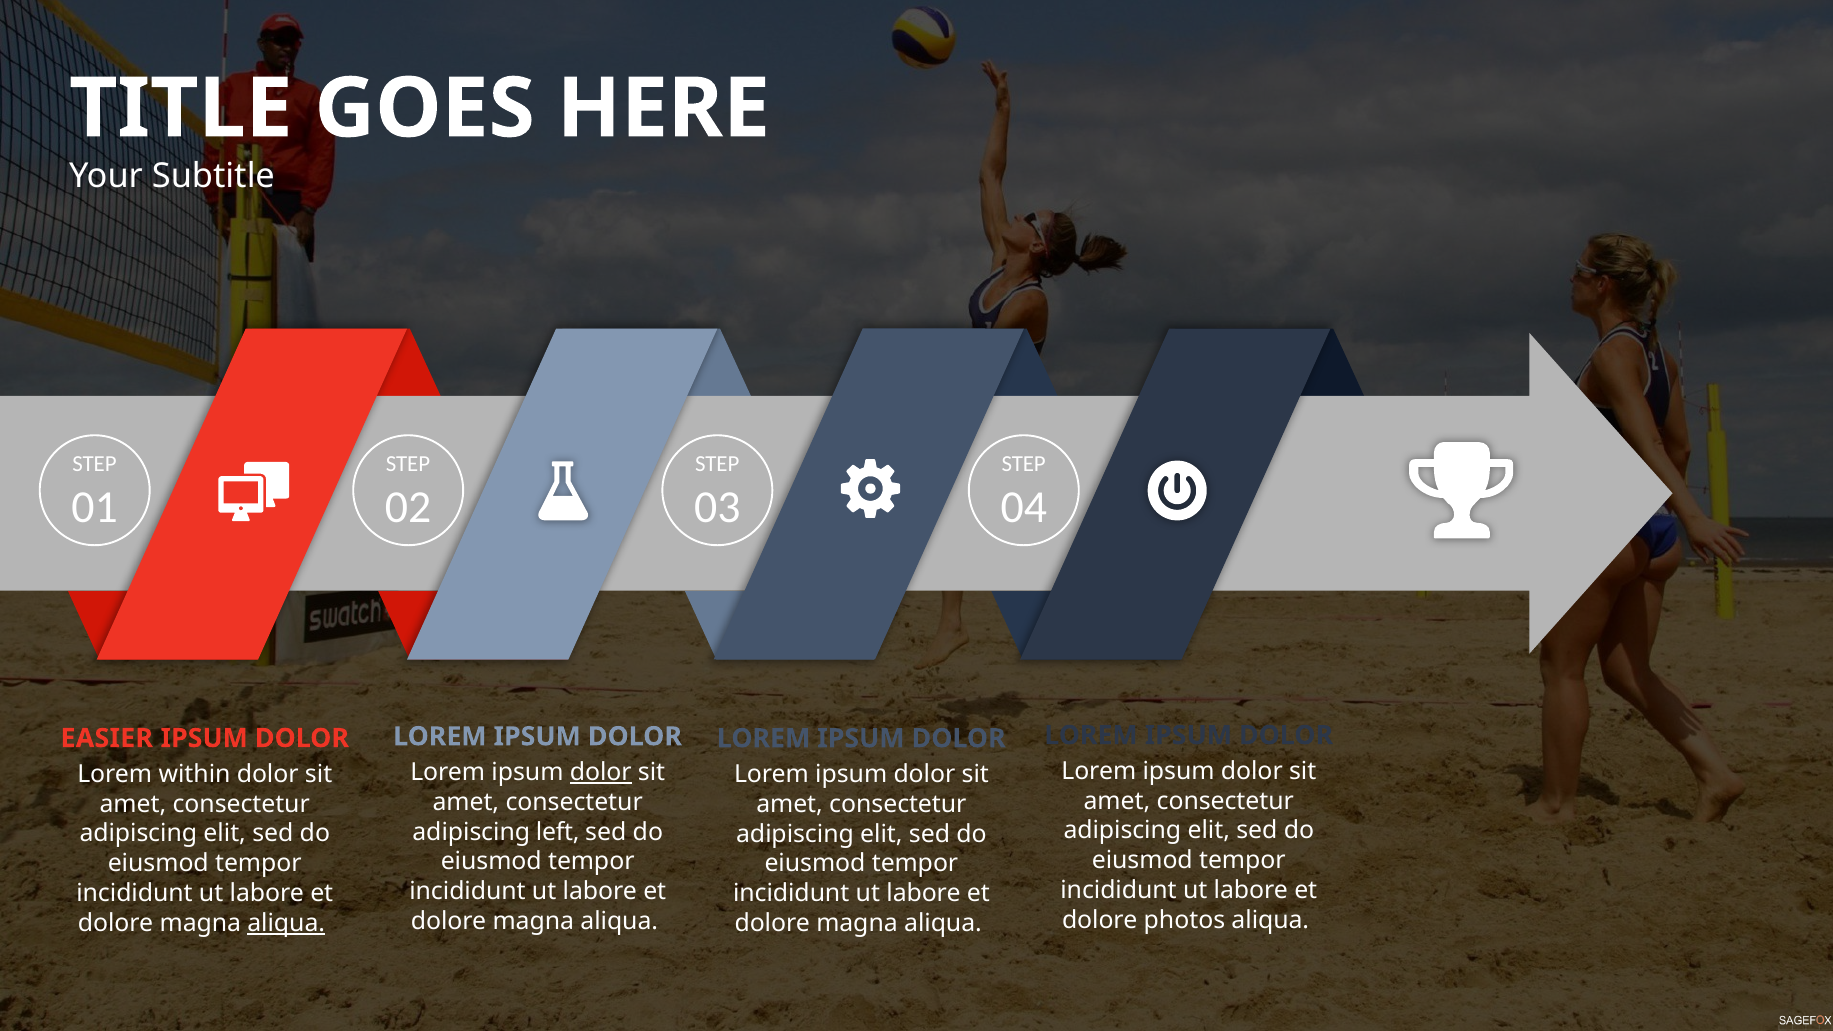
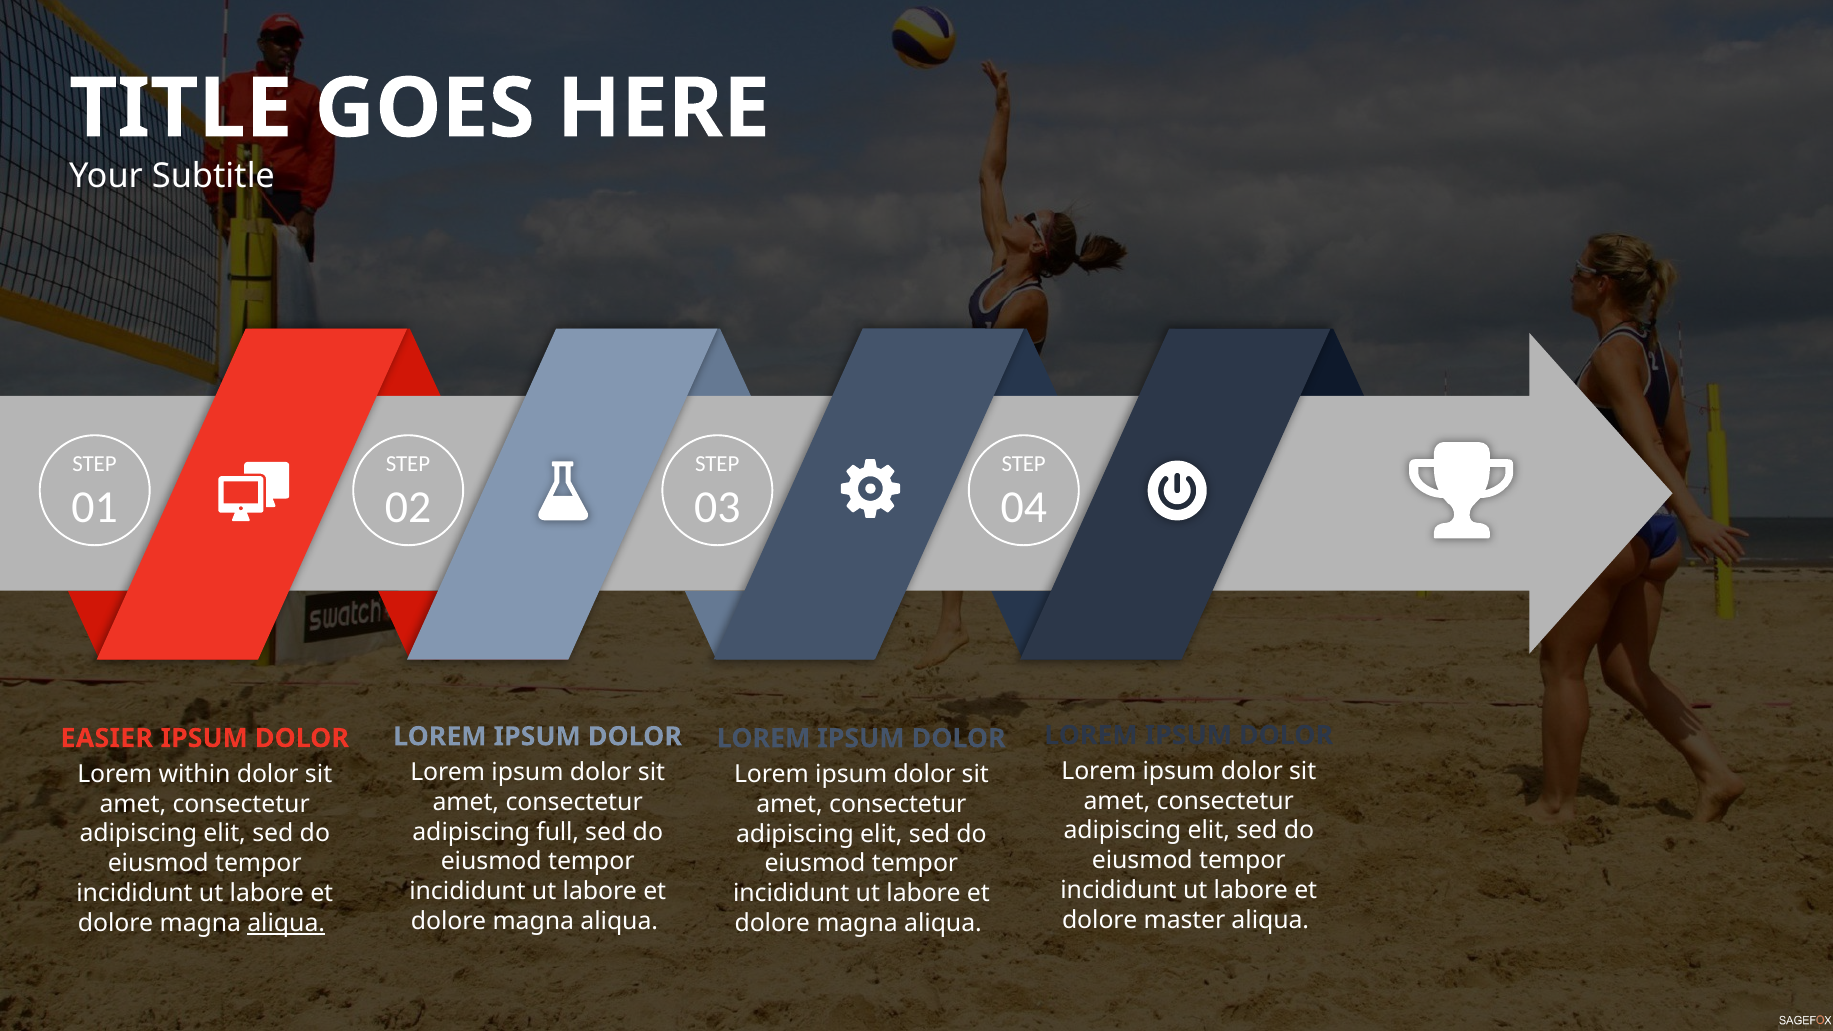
dolor underline: present -> none (601, 772)
left: left -> full (558, 832)
photos: photos -> master (1185, 920)
